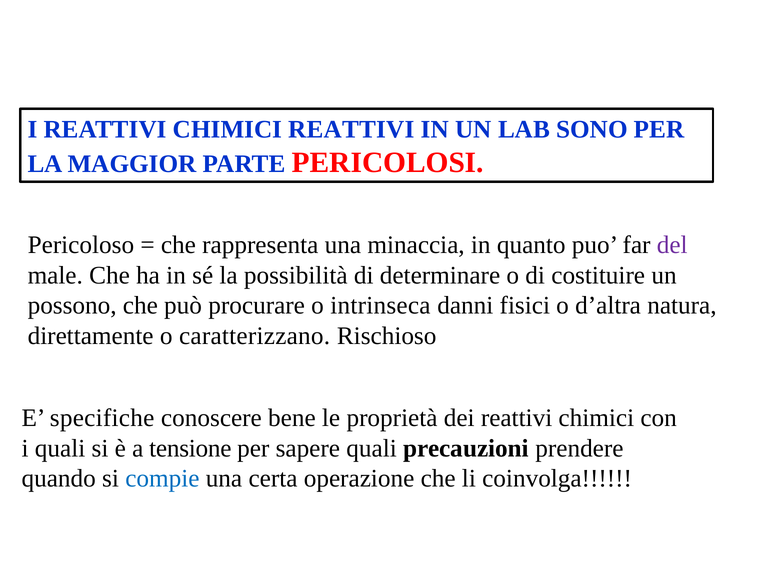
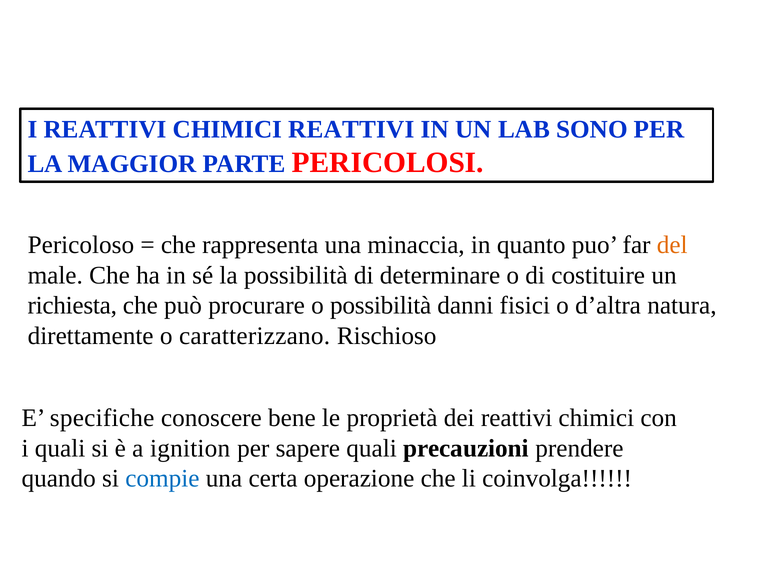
del colour: purple -> orange (672, 245)
possono: possono -> richiesta (72, 305)
o intrinseca: intrinseca -> possibilità (381, 305)
tensione: tensione -> ignition (190, 448)
